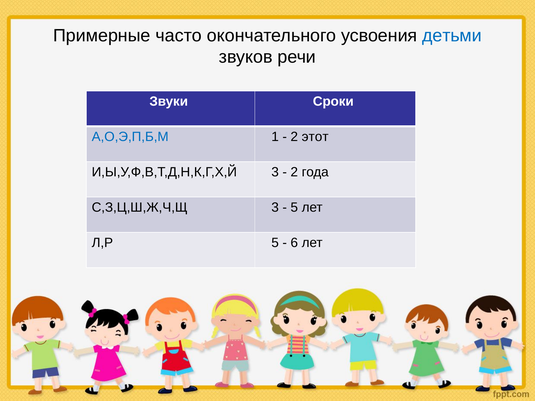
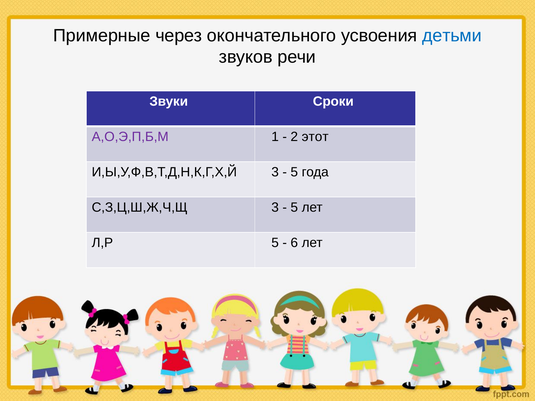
часто: часто -> через (179, 36)
А,О,Э,П,Б,М colour: blue -> purple (130, 137)
2: 2 -> 5 (294, 172)
